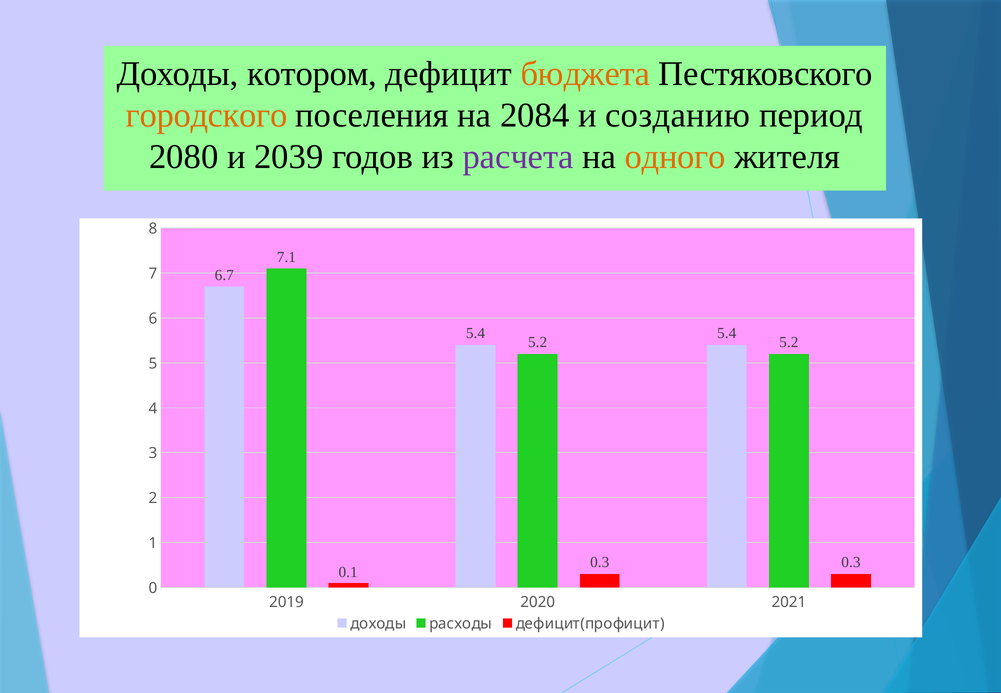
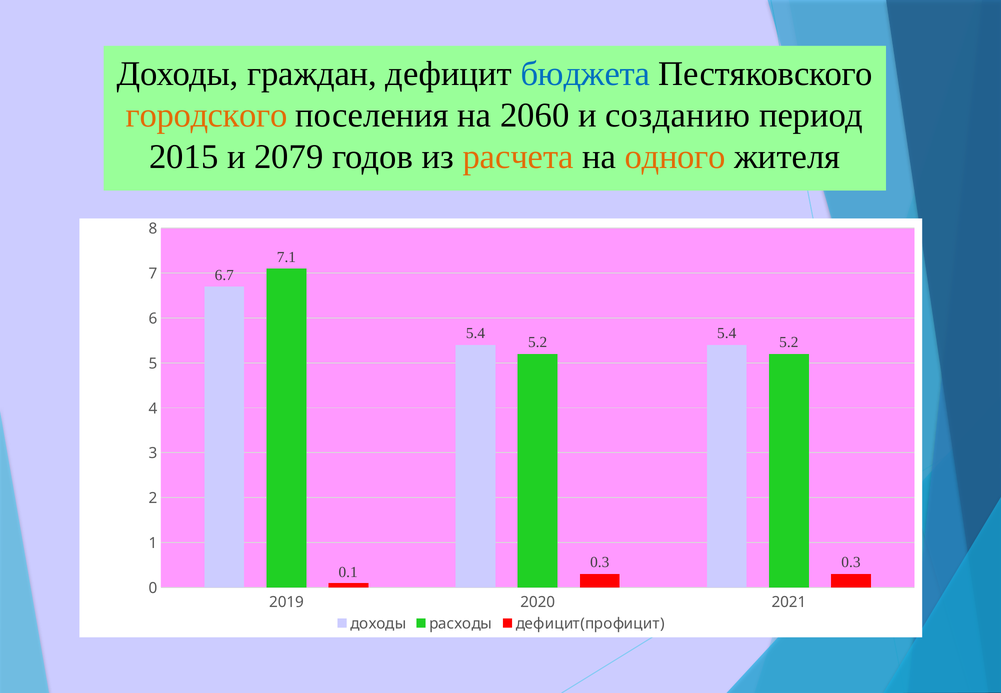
котором: котором -> граждан (312, 74)
бюджета colour: orange -> blue (585, 74)
2084: 2084 -> 2060 (535, 115)
2080: 2080 -> 2015 (184, 157)
2039: 2039 -> 2079 (289, 157)
расчета colour: purple -> orange (518, 157)
